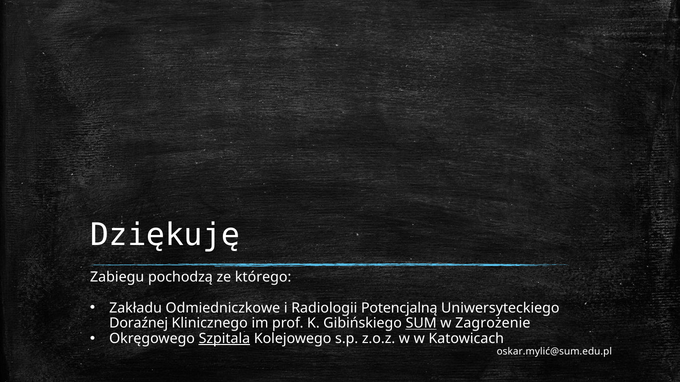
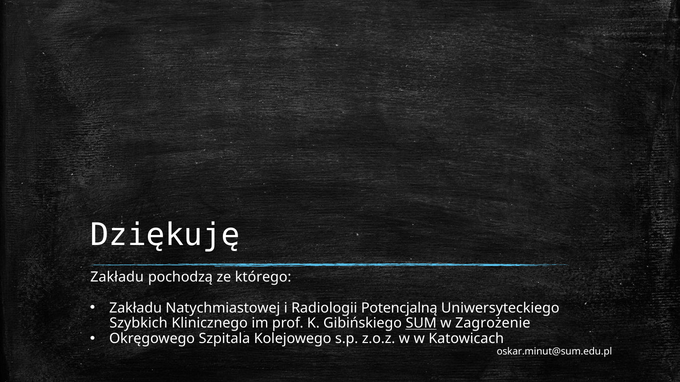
Zabiegu: Zabiegu -> Zakładu (117, 278)
Odmiedniczkowe: Odmiedniczkowe -> Natychmiastowej (223, 308)
Doraźnej: Doraźnej -> Szybkich (138, 324)
Szpitala underline: present -> none (224, 339)
oskar.mylić@sum.edu.pl: oskar.mylić@sum.edu.pl -> oskar.minut@sum.edu.pl (554, 352)
